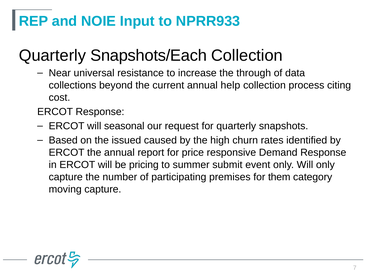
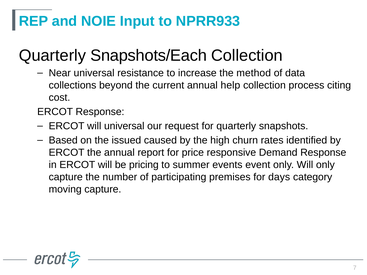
through: through -> method (254, 73)
will seasonal: seasonal -> universal (124, 126)
submit: submit -> events (227, 165)
them: them -> days (279, 177)
